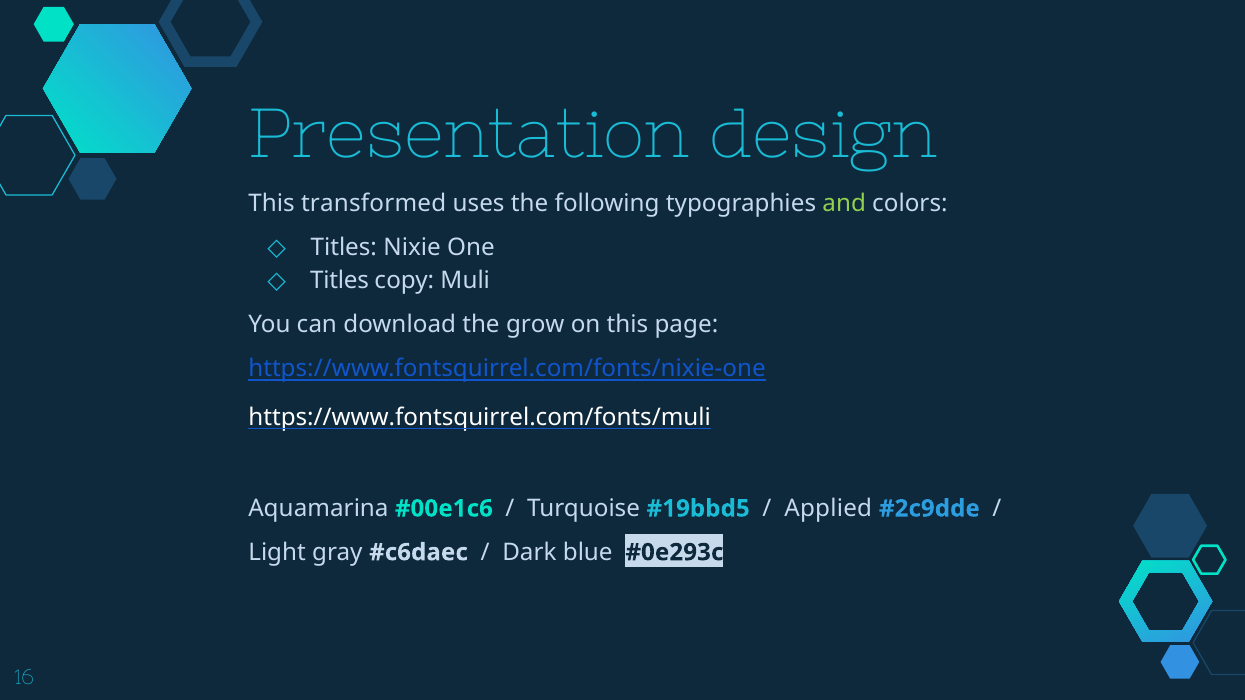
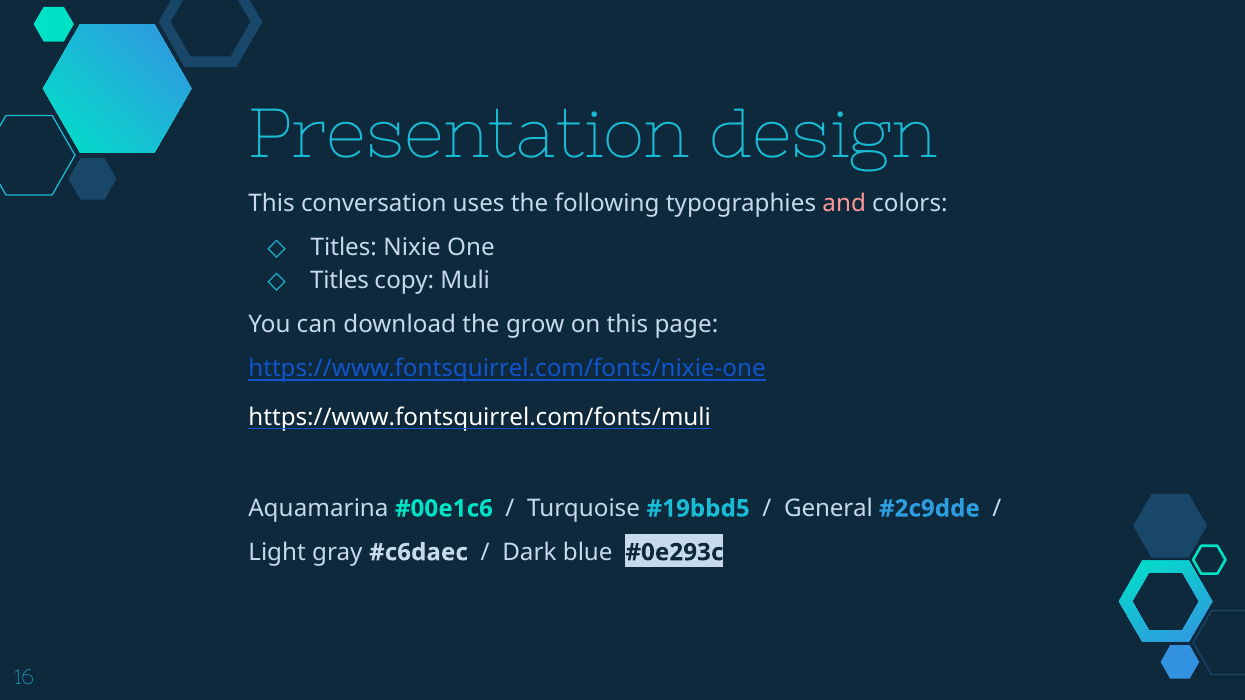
transformed: transformed -> conversation (374, 204)
and colour: light green -> pink (844, 204)
Applied: Applied -> General (828, 509)
